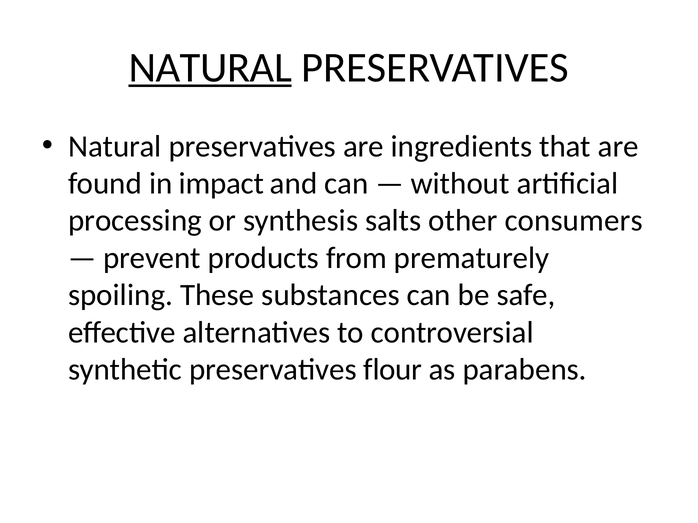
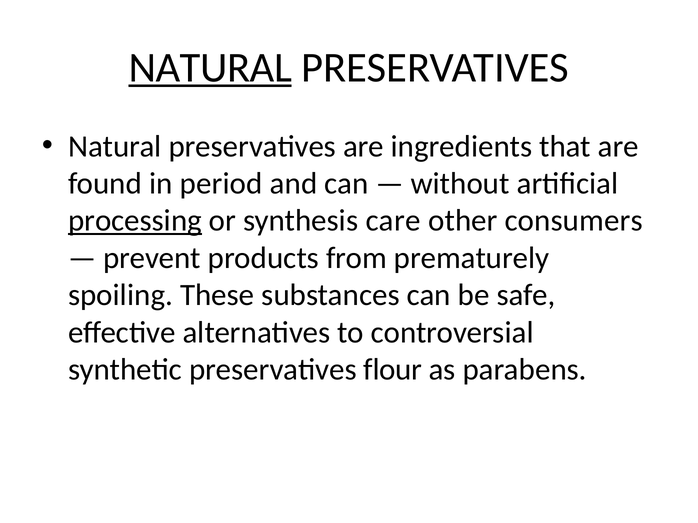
impact: impact -> period (221, 184)
processing underline: none -> present (135, 221)
salts: salts -> care (393, 221)
